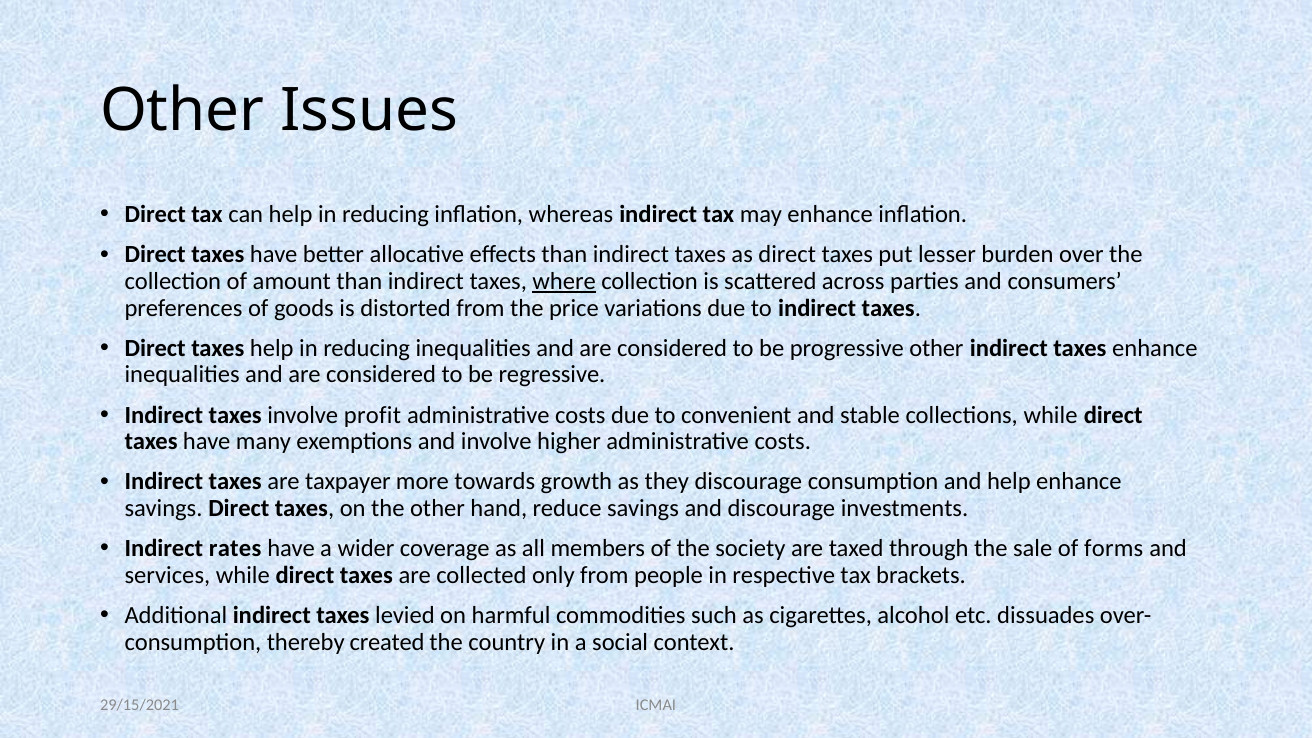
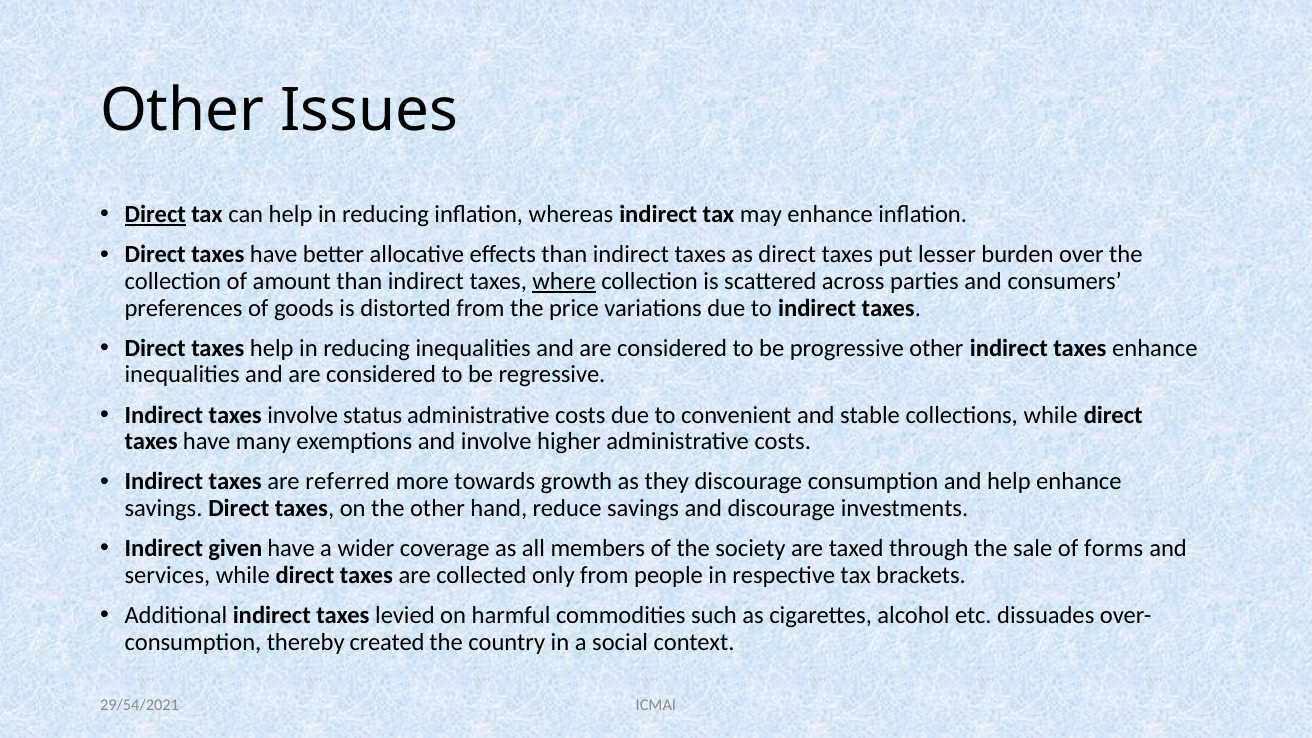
Direct underline: none -> present (155, 215)
profit: profit -> status (373, 415)
taxpayer: taxpayer -> referred (348, 482)
rates: rates -> given (235, 549)
29/15/2021: 29/15/2021 -> 29/54/2021 (140, 705)
